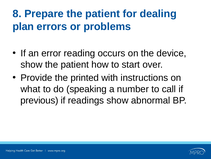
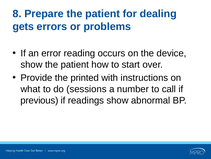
plan: plan -> gets (23, 26)
speaking: speaking -> sessions (86, 89)
